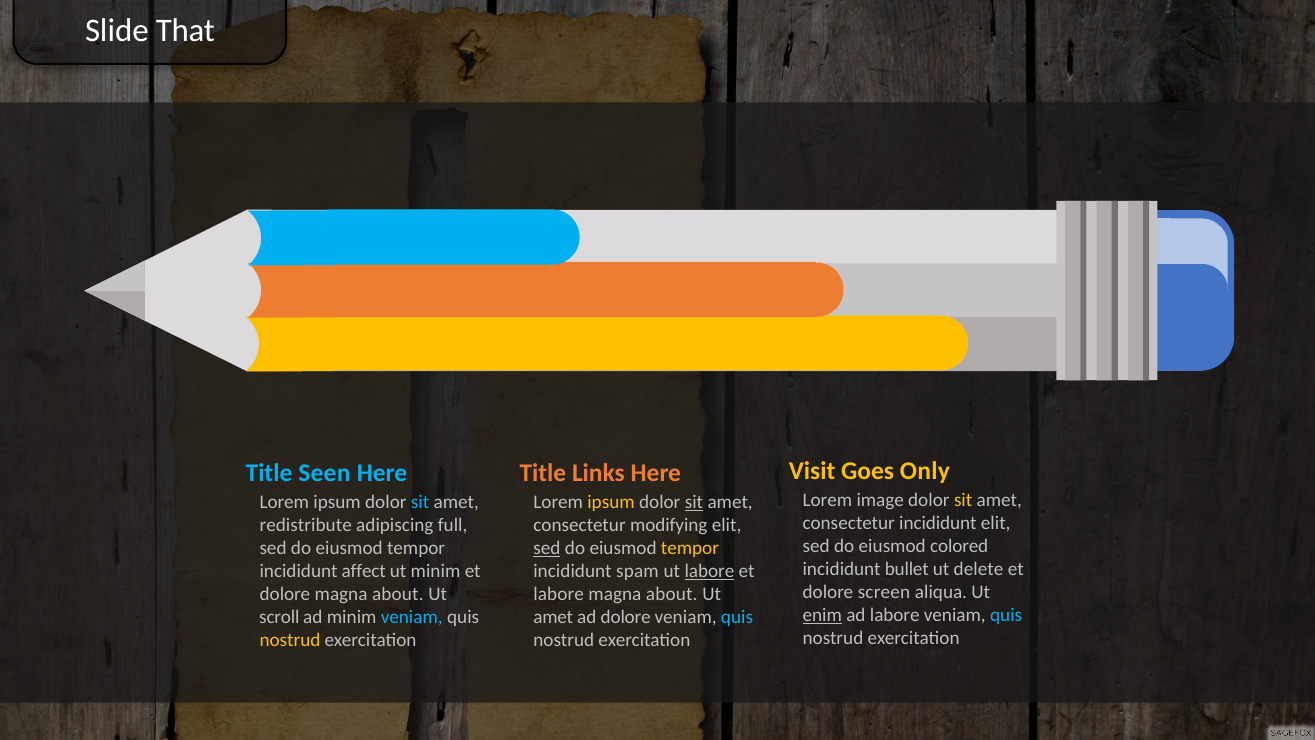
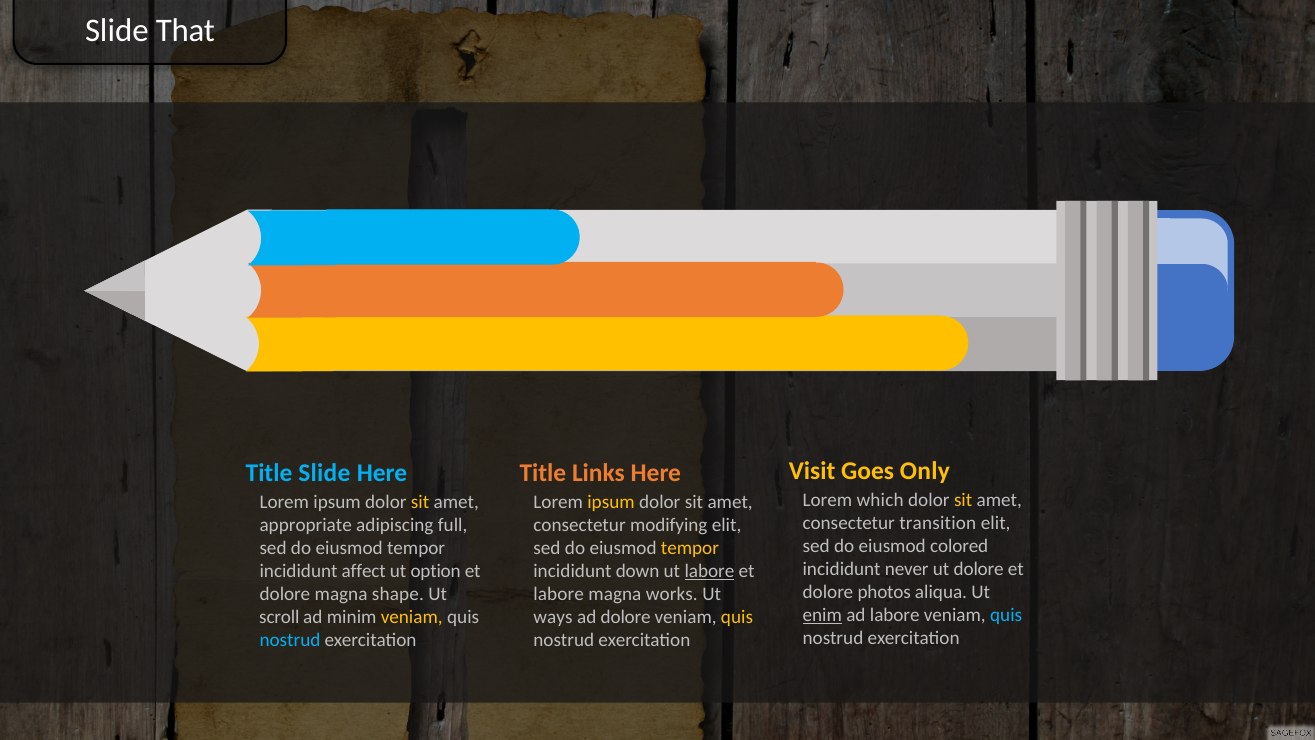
Title Seen: Seen -> Slide (324, 473)
image: image -> which (880, 500)
sit colour: light blue -> yellow (420, 502)
sit underline: present -> none (694, 502)
consectetur incididunt: incididunt -> transition (938, 523)
redistribute: redistribute -> appropriate (306, 525)
sed underline: present -> none (547, 548)
bullet: bullet -> never (907, 569)
ut delete: delete -> dolore (979, 569)
ut minim: minim -> option (436, 571)
spam: spam -> down (638, 571)
screen: screen -> photos (884, 592)
dolore magna about: about -> shape (398, 594)
about: about -> works (672, 594)
veniam colour: light blue -> yellow (412, 617)
amet: amet -> ways (553, 617)
quis colour: light blue -> yellow (737, 617)
nostrud colour: yellow -> light blue (290, 640)
